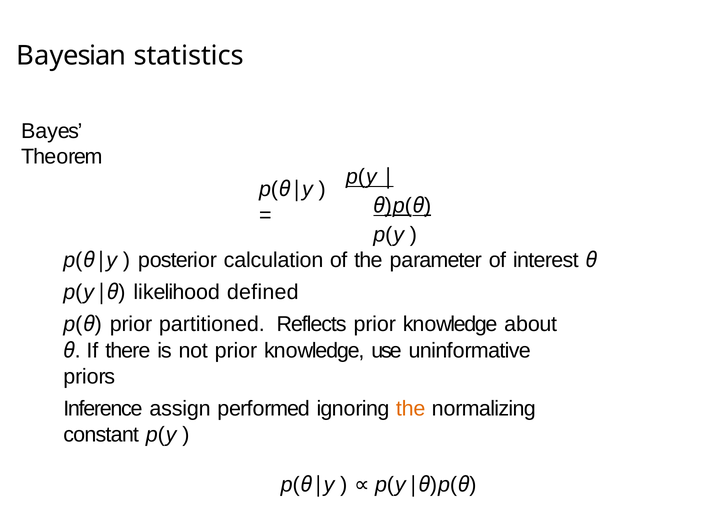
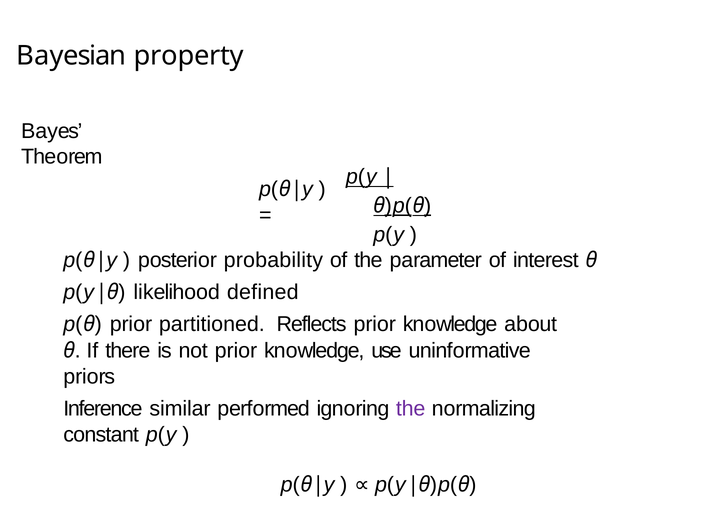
statistics: statistics -> property (189, 56)
calculation: calculation -> probability (273, 260)
assign: assign -> similar (180, 409)
the colour: orange -> purple (411, 409)
